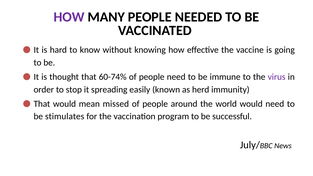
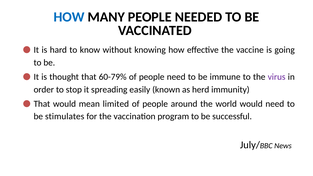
HOW colour: purple -> blue (69, 17)
60-74%: 60-74% -> 60-79% (113, 77)
missed: missed -> limited (116, 104)
